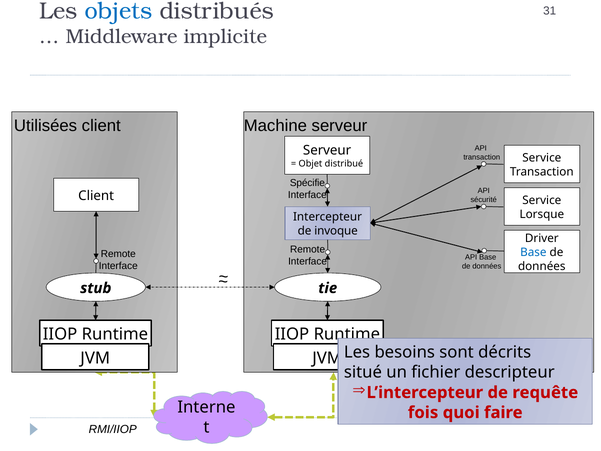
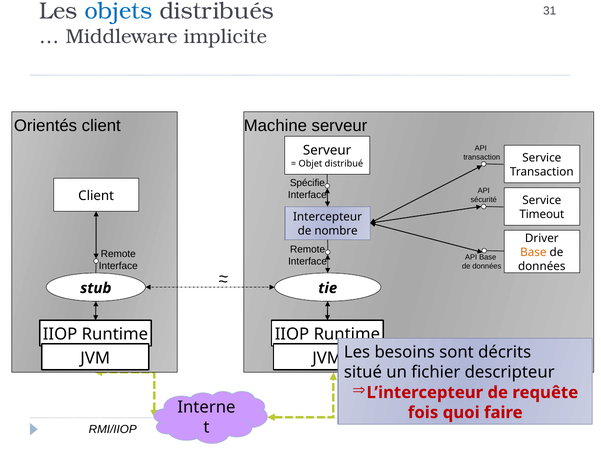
Utilisées: Utilisées -> Orientés (46, 126)
Lorsque: Lorsque -> Timeout (542, 214)
invoque: invoque -> nombre (336, 231)
Base colour: blue -> orange (533, 252)
